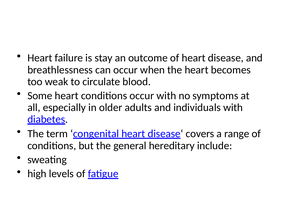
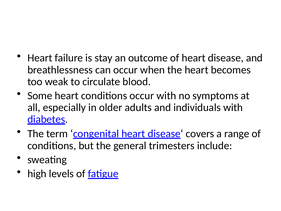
hereditary: hereditary -> trimesters (172, 145)
